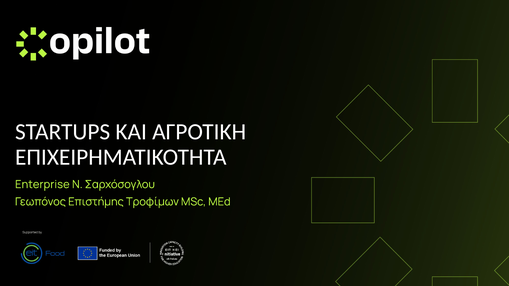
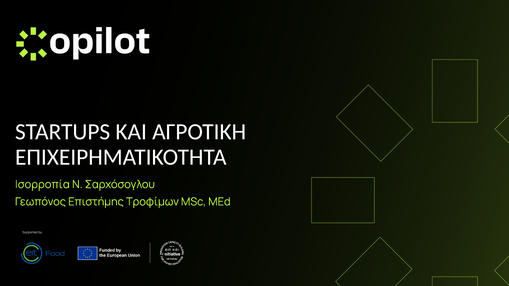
Enterprise: Enterprise -> Ισορροπία (42, 185)
